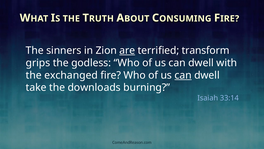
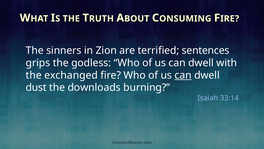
are underline: present -> none (127, 50)
transform: transform -> sentences (206, 50)
take: take -> dust (36, 87)
